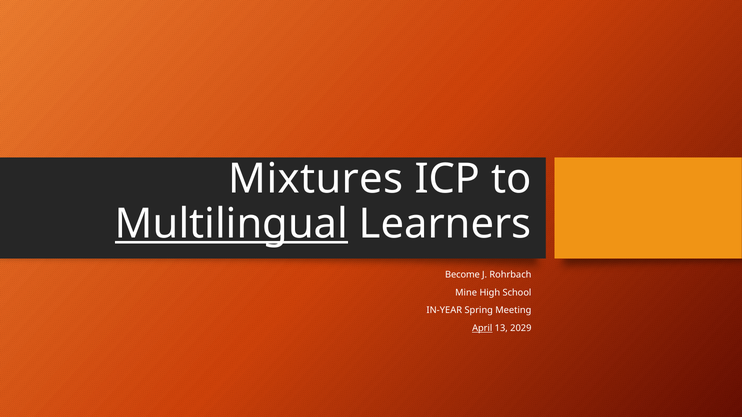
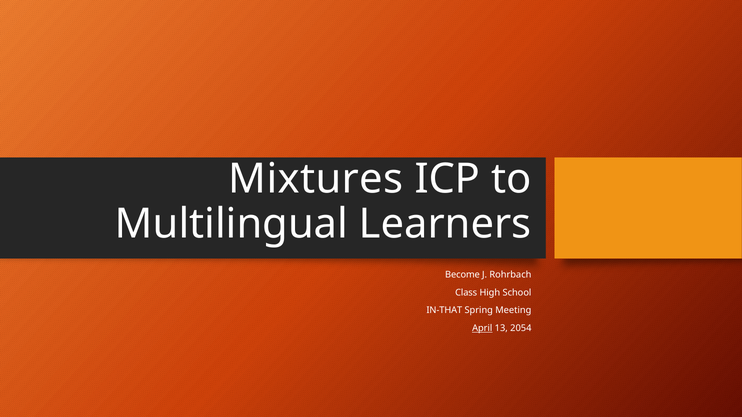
Multilingual underline: present -> none (231, 224)
Mine: Mine -> Class (466, 293)
IN-YEAR: IN-YEAR -> IN-THAT (444, 311)
2029: 2029 -> 2054 (521, 328)
